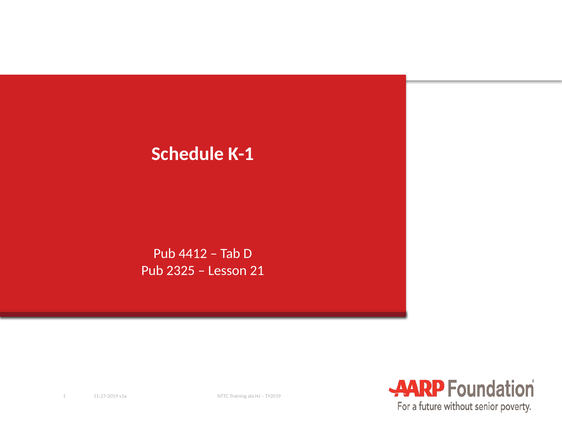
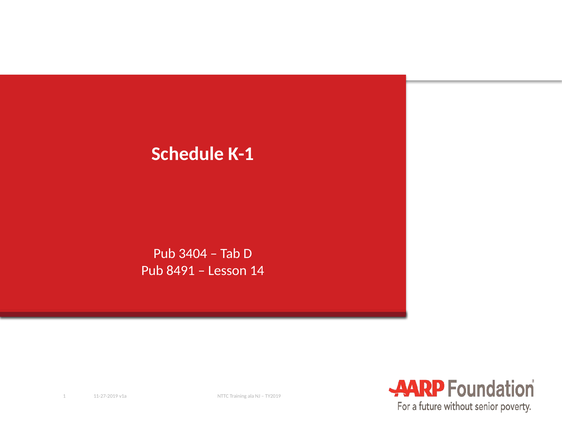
4412: 4412 -> 3404 (193, 254)
2325: 2325 -> 8491 (181, 271)
21: 21 -> 14 (257, 271)
